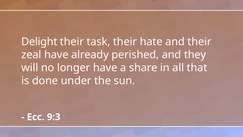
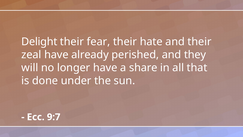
task: task -> fear (98, 42)
9:3: 9:3 -> 9:7 (54, 117)
